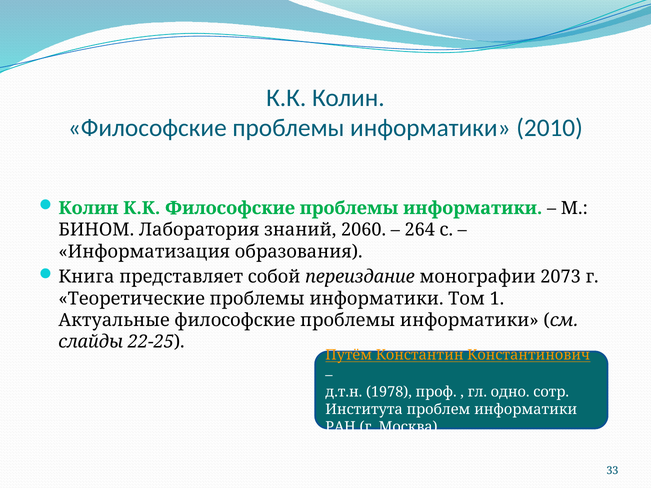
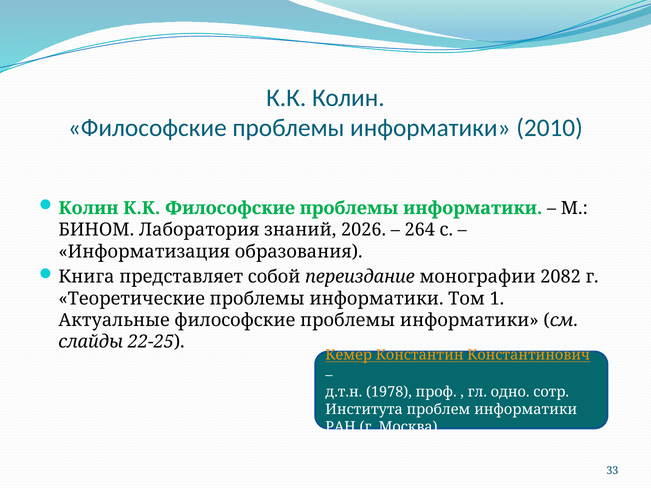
2060: 2060 -> 2026 (364, 230)
2073: 2073 -> 2082 (561, 277)
Путём: Путём -> Кемер (349, 355)
